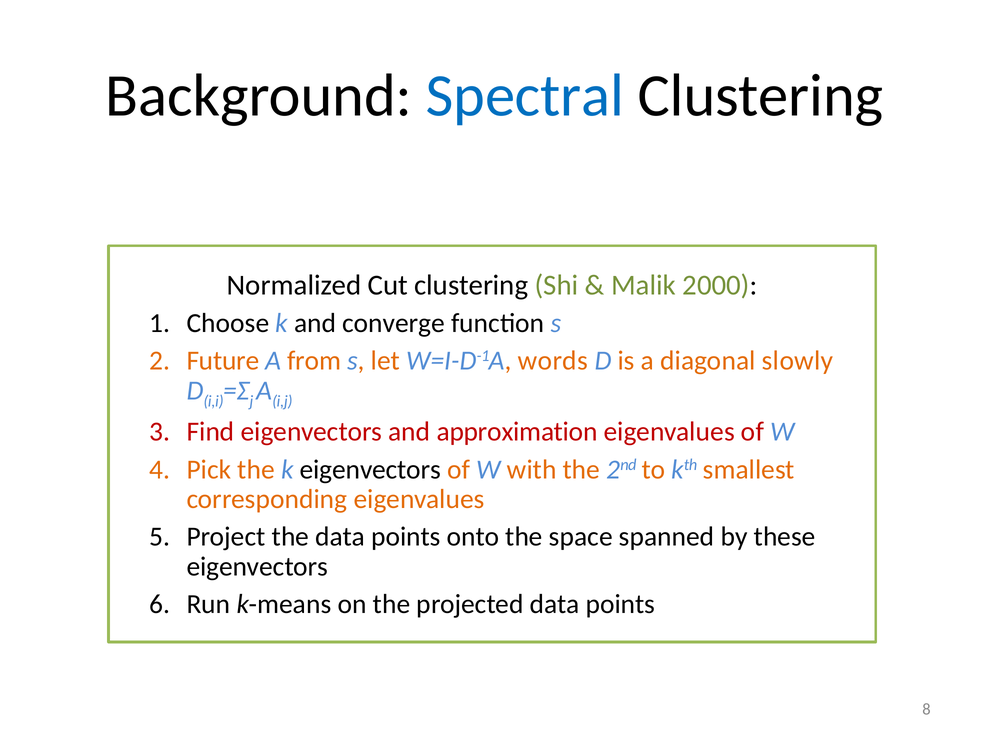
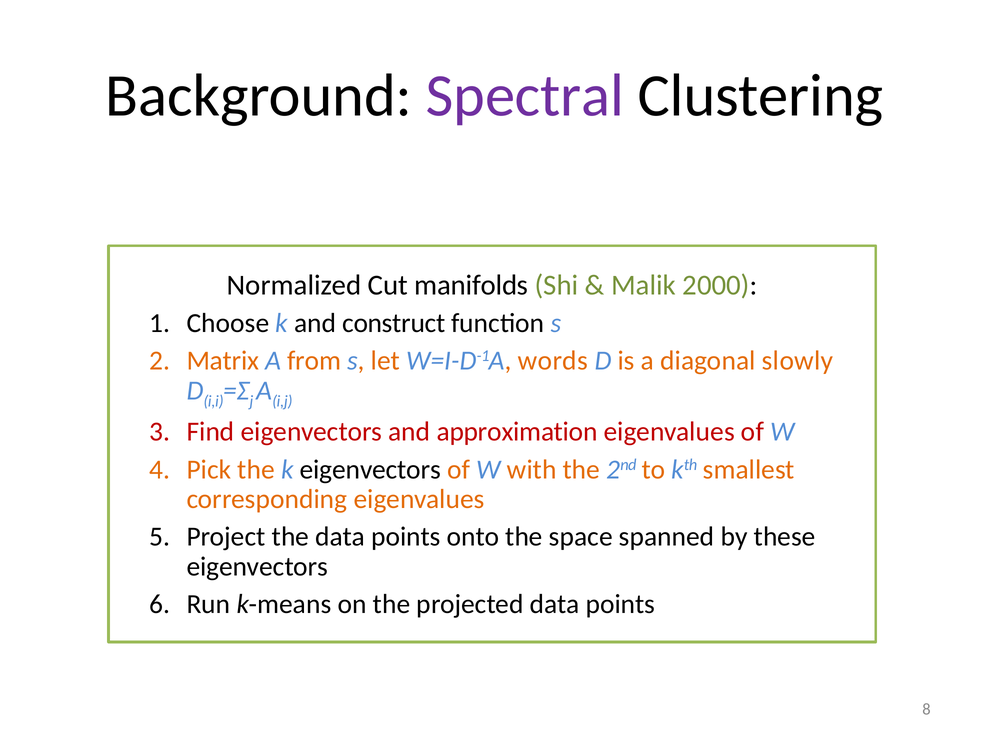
Spectral colour: blue -> purple (525, 96)
Cut clustering: clustering -> manifolds (471, 285)
converge: converge -> construct (394, 323)
Future: Future -> Matrix (223, 361)
